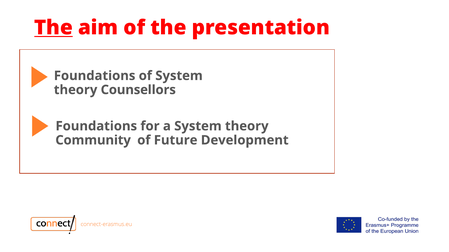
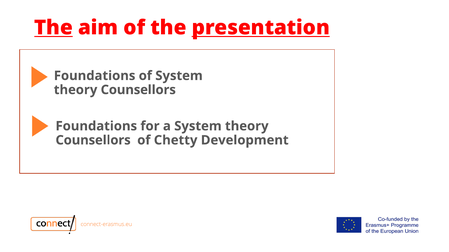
presentation underline: none -> present (261, 28)
Community: Community -> Counsellors (93, 140)
Future: Future -> Chetty (176, 140)
